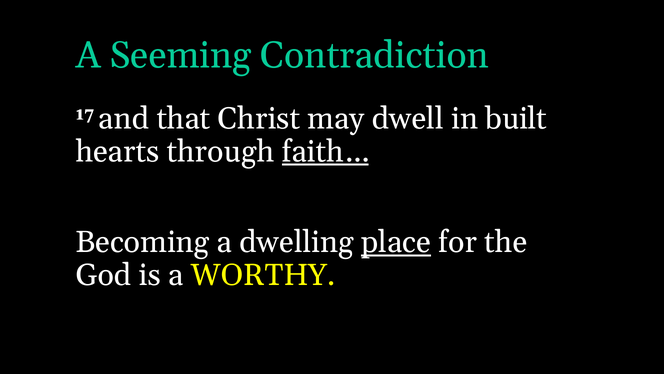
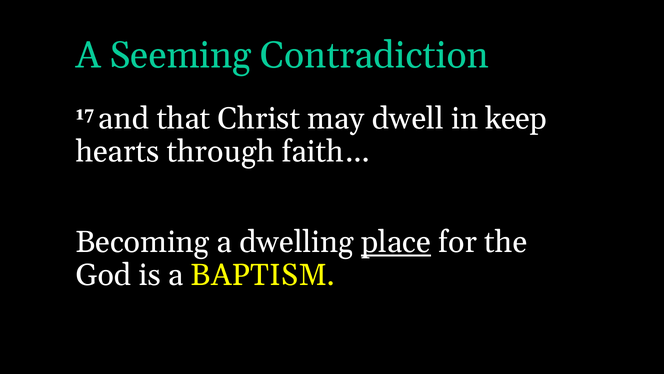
built: built -> keep (516, 118)
faith… underline: present -> none (325, 151)
WORTHY: WORTHY -> BAPTISM (263, 275)
